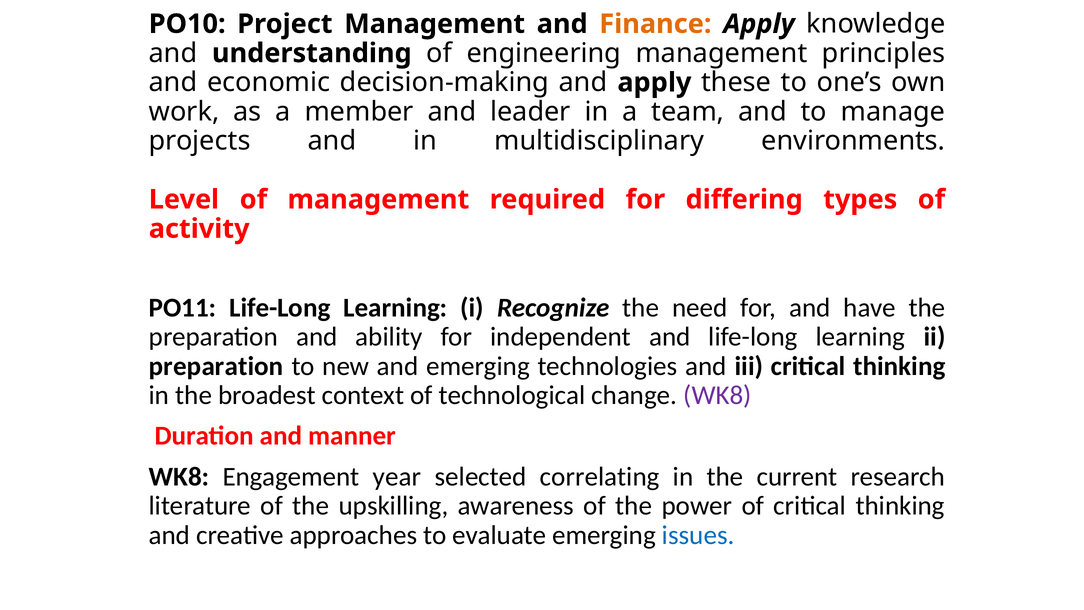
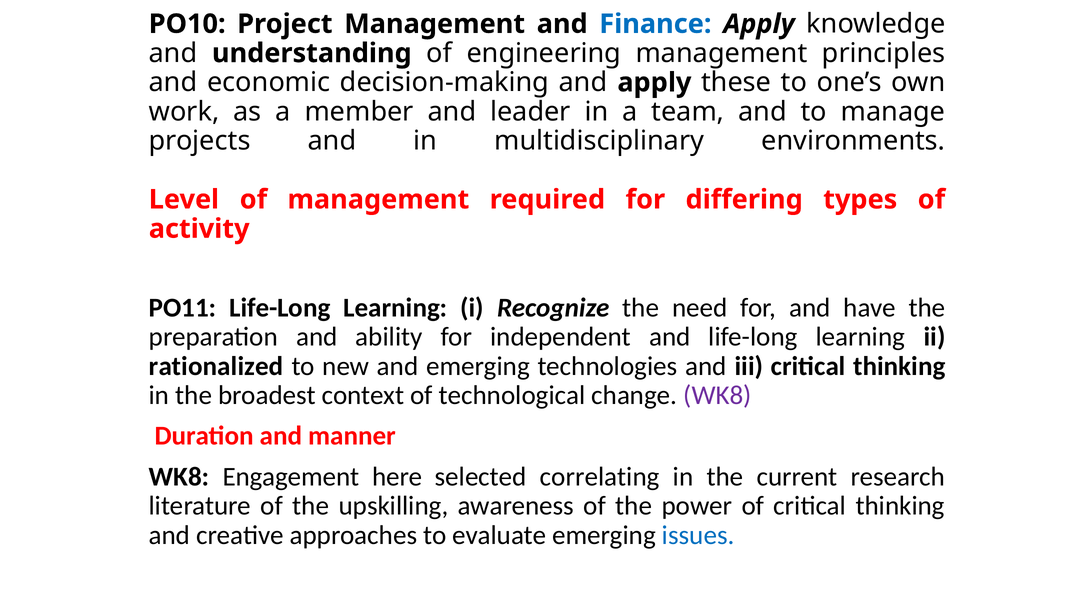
Finance colour: orange -> blue (655, 24)
preparation: preparation -> rationalized (216, 366)
year: year -> here (397, 476)
